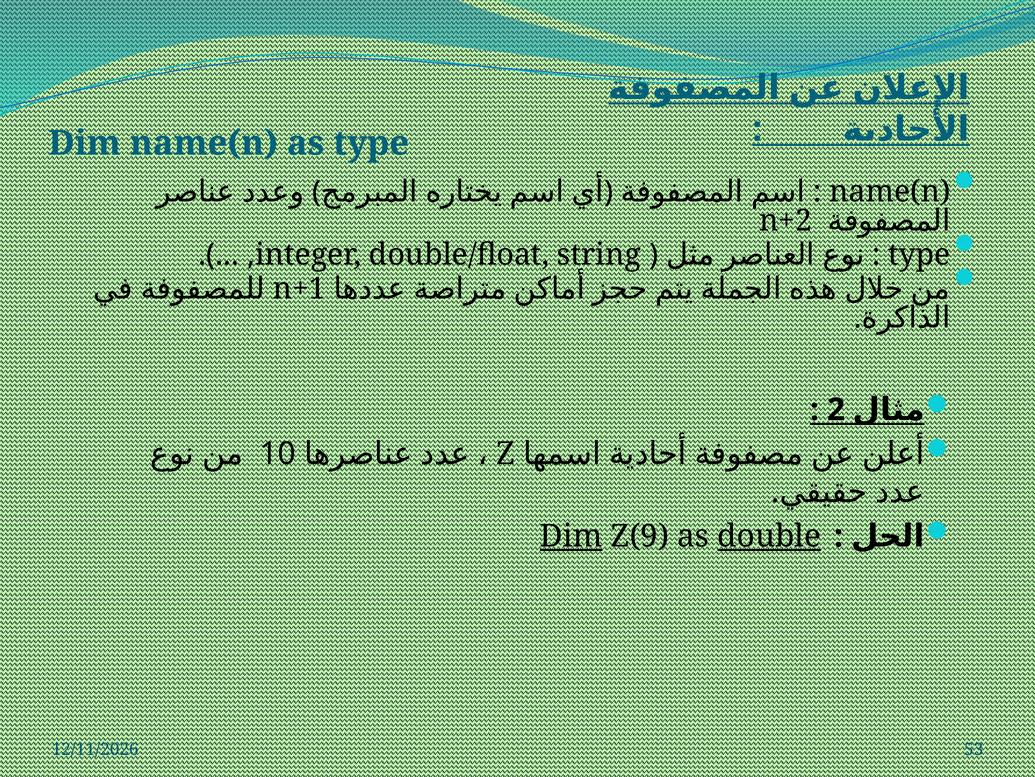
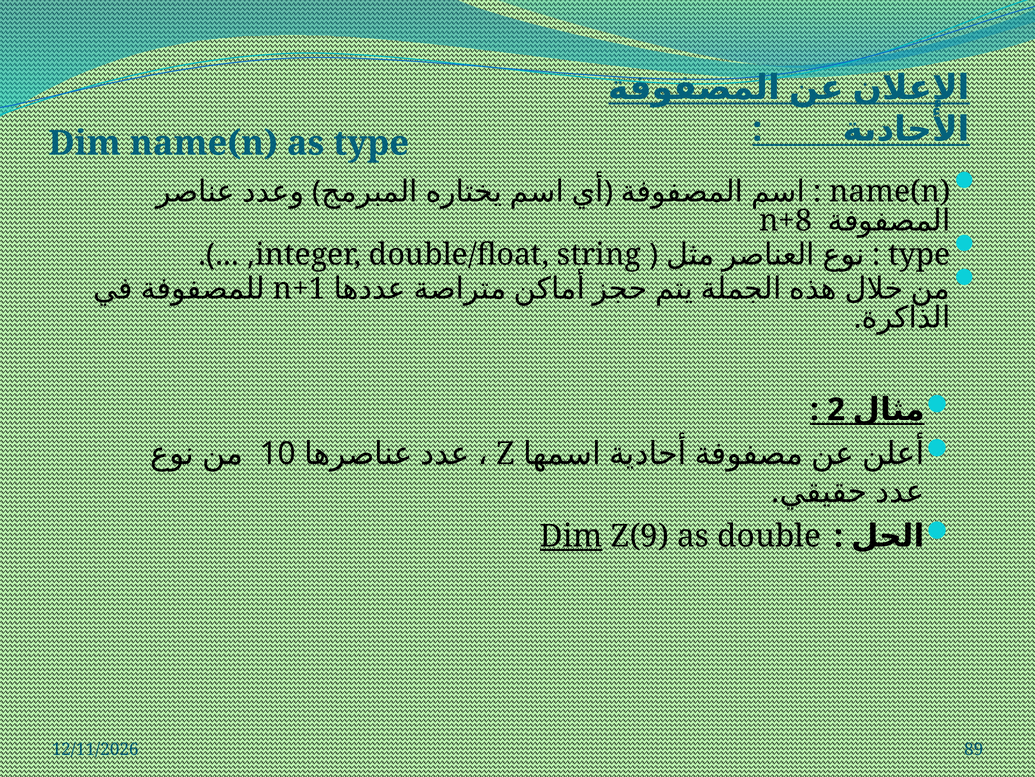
n+2: n+2 -> n+8 (786, 220)
double underline: present -> none (769, 536)
53: 53 -> 89 (974, 749)
